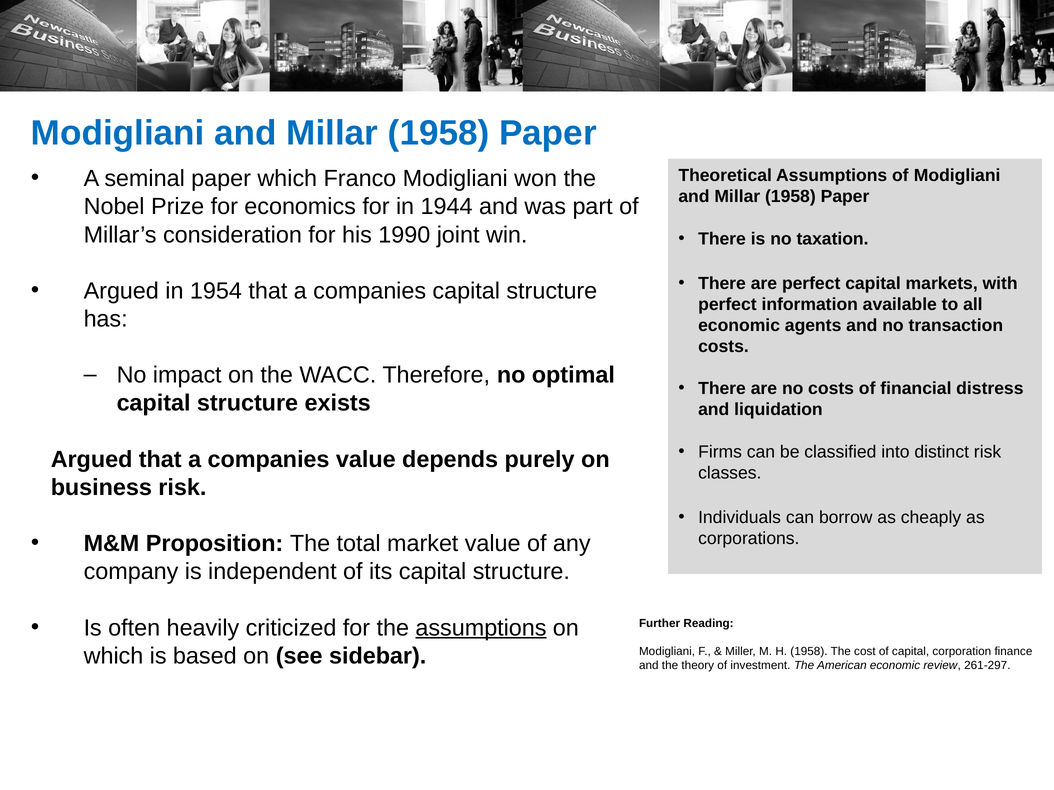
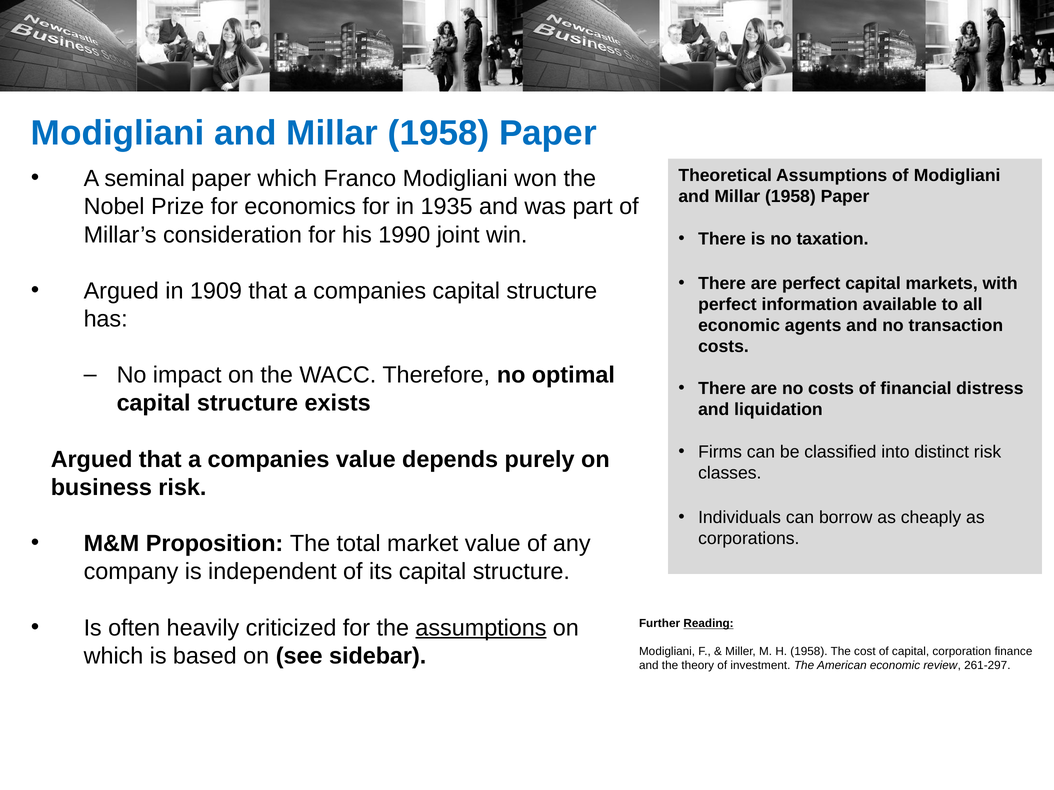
1944: 1944 -> 1935 (447, 207)
1954: 1954 -> 1909 (216, 291)
Reading underline: none -> present (709, 624)
